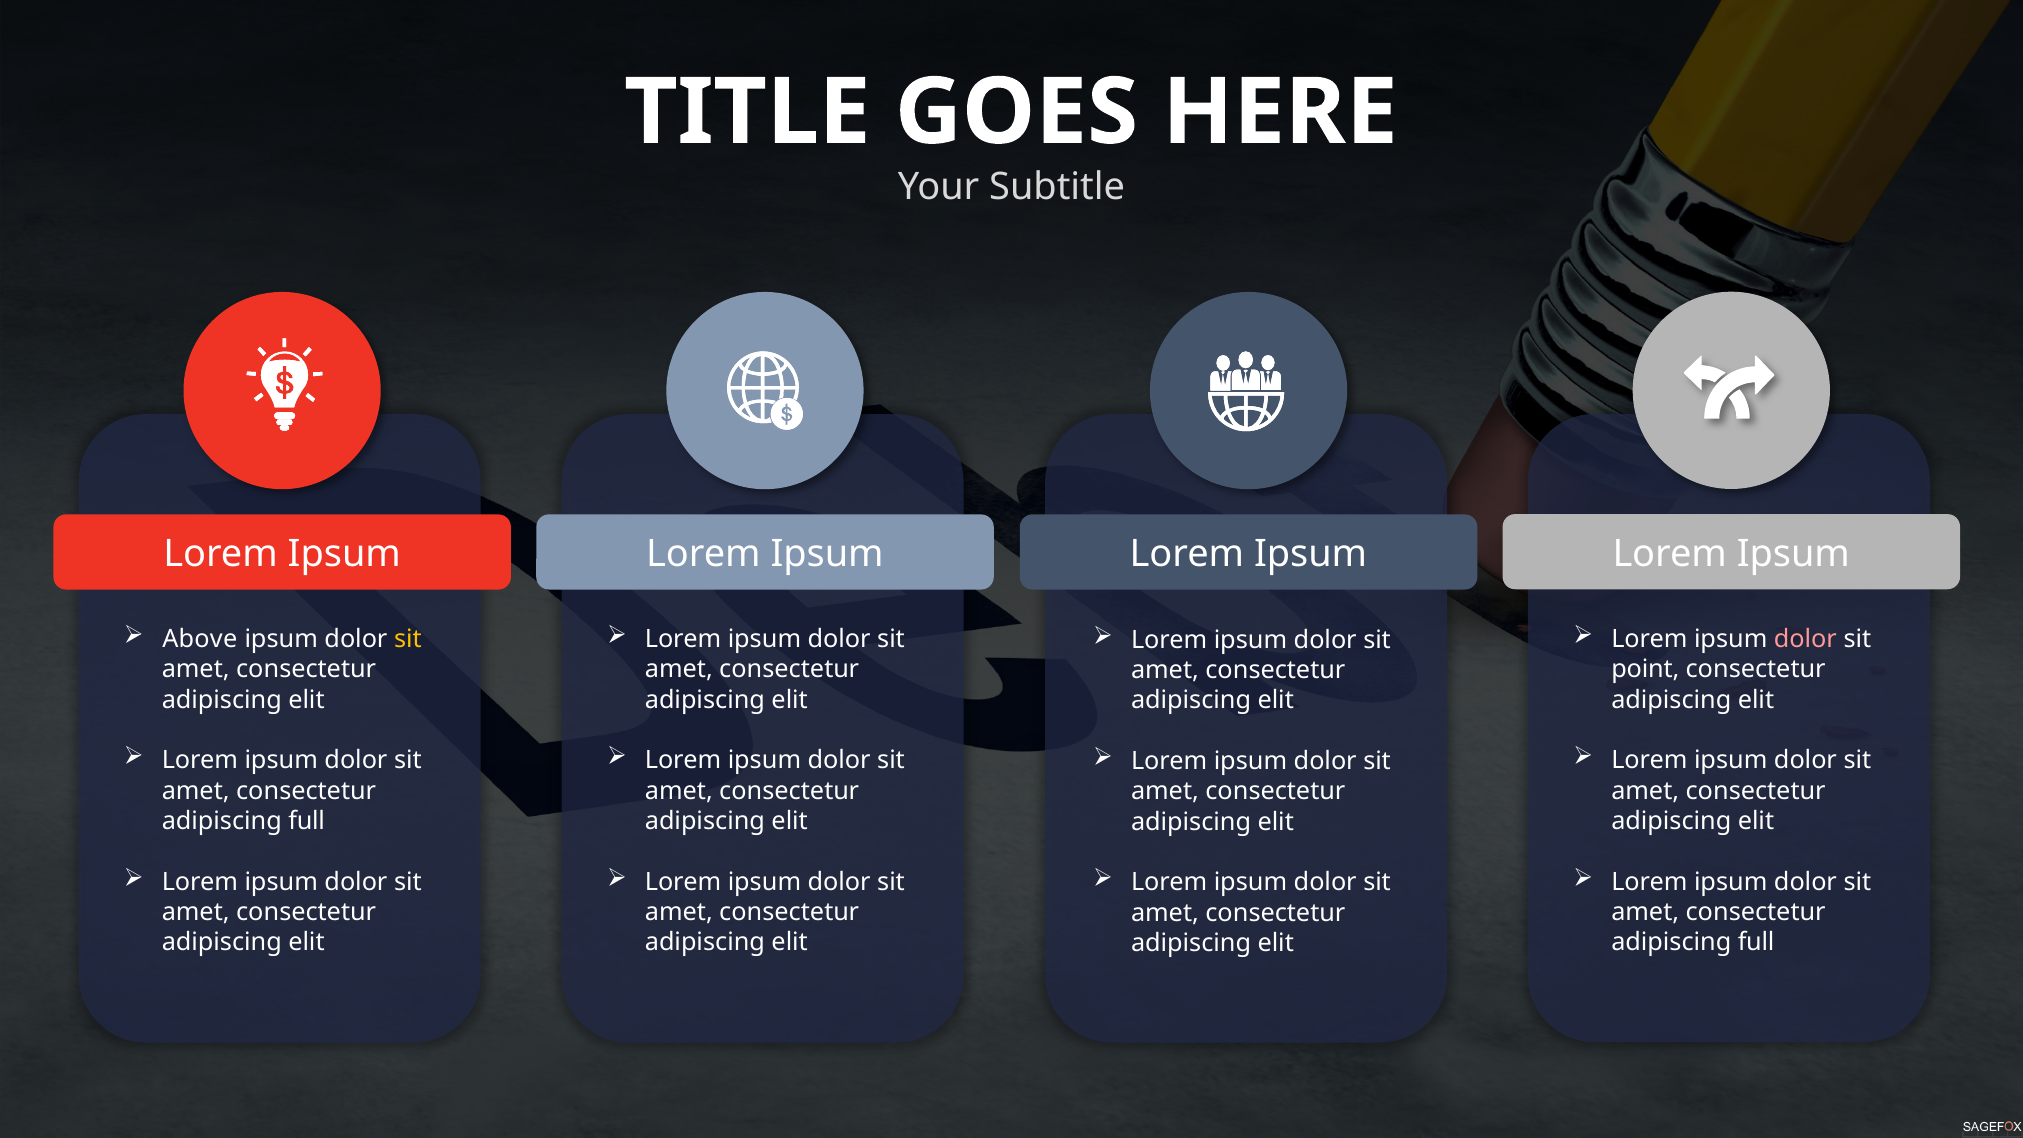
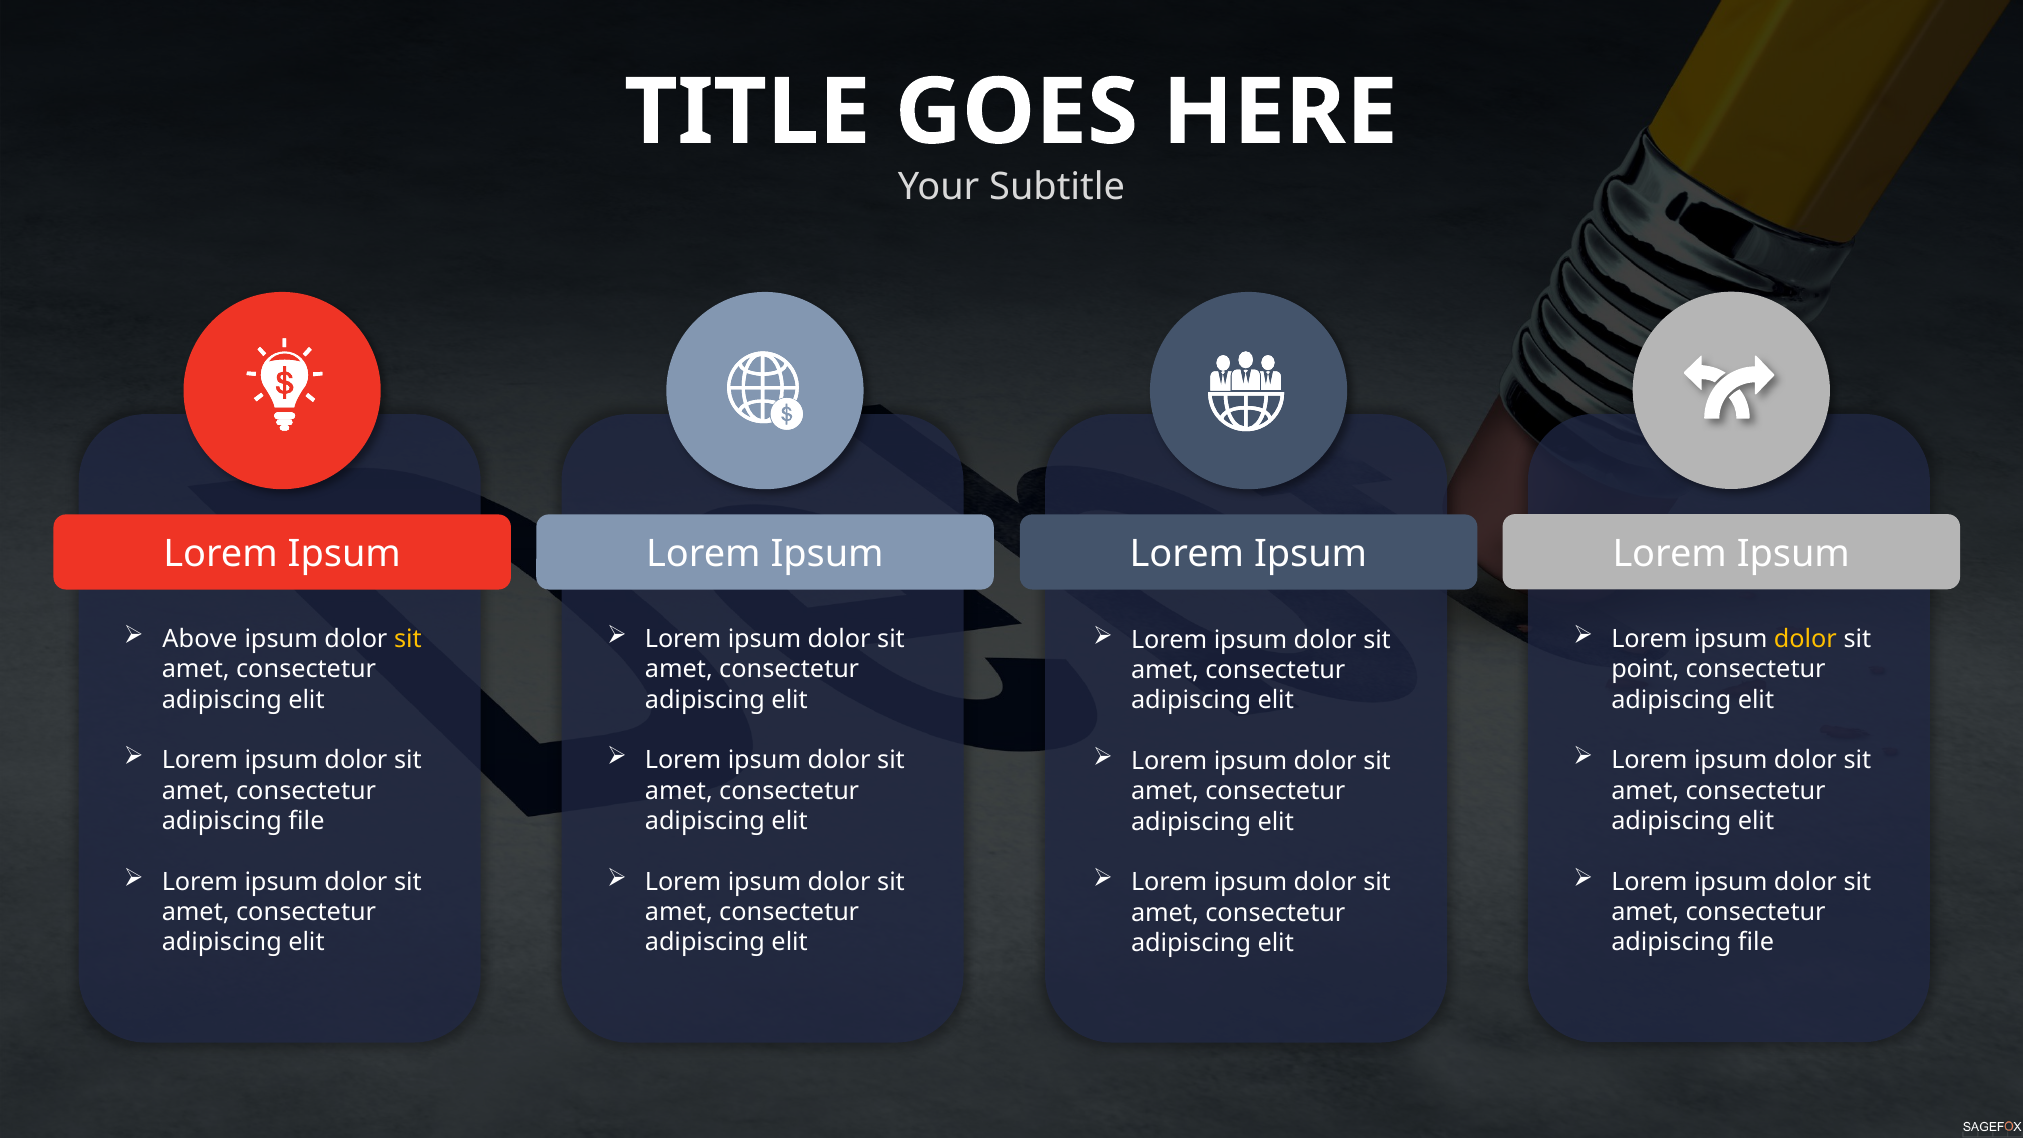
dolor colour: pink -> yellow (1805, 639)
full: full -> file (306, 821)
full: full -> file (1756, 943)
